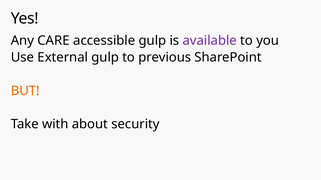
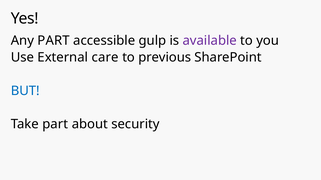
Any CARE: CARE -> PART (54, 41)
External gulp: gulp -> care (105, 57)
BUT colour: orange -> blue (25, 91)
Take with: with -> part (55, 125)
